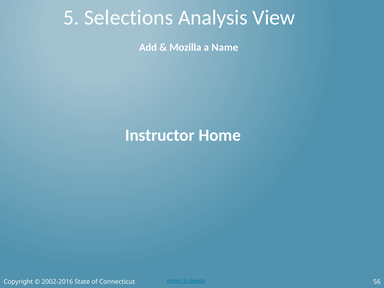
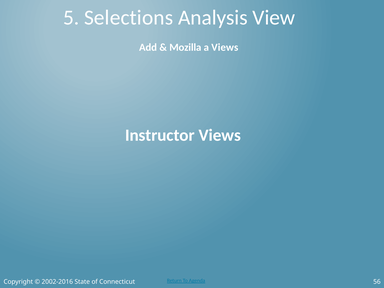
a Name: Name -> Views (225, 47)
Instructor Home: Home -> Views (220, 135)
